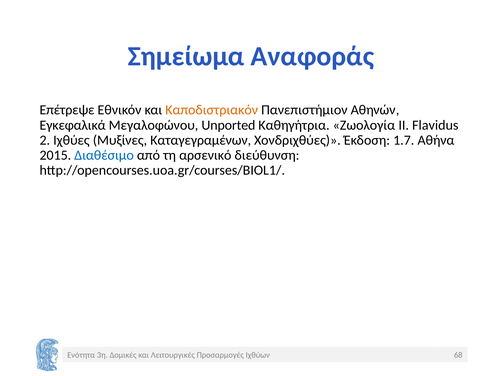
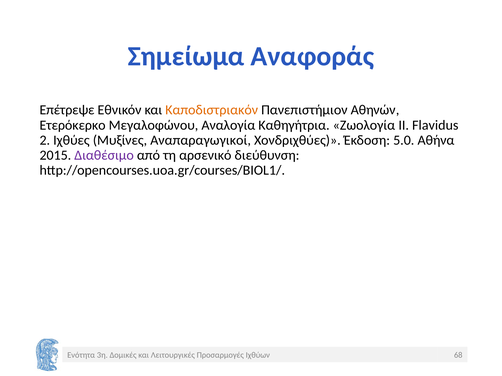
Εγκεφαλικά: Εγκεφαλικά -> Ετερόκερκο (73, 125)
Unported: Unported -> Αναλογία (228, 125)
Καταγεγραμένων: Καταγεγραμένων -> Αναπαραγωγικοί (201, 140)
1.7: 1.7 -> 5.0 (404, 140)
Διαθέσιμο colour: blue -> purple (104, 155)
